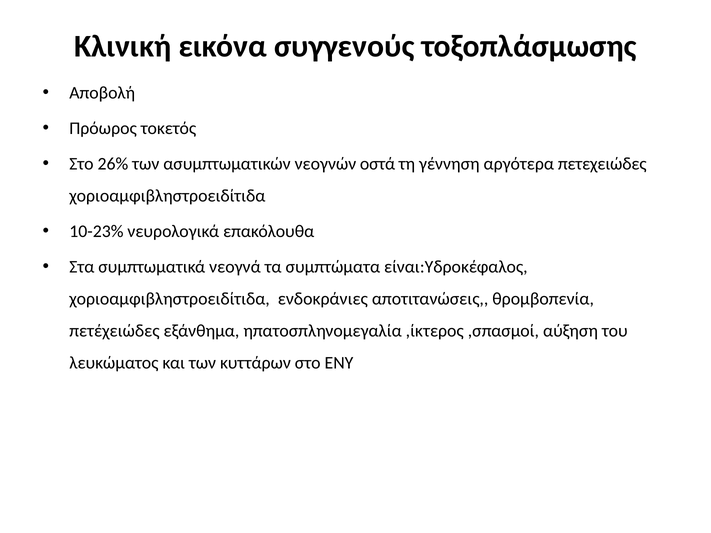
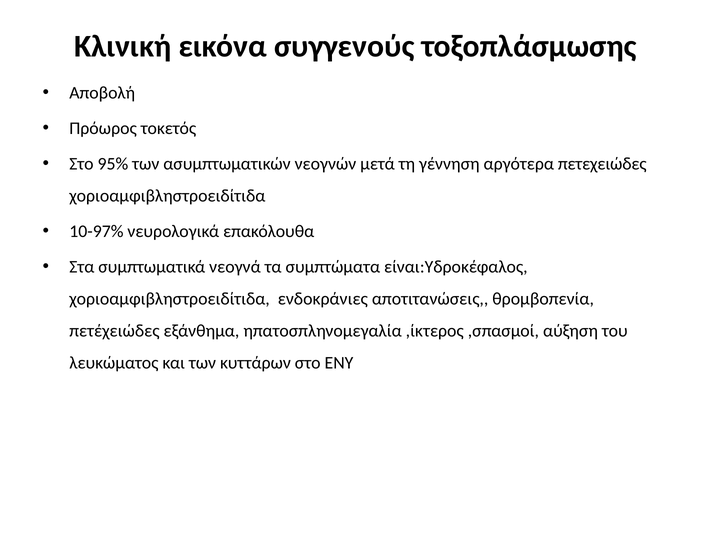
26%: 26% -> 95% (113, 164)
οστά: οστά -> μετά (378, 164)
10-23%: 10-23% -> 10-97% (96, 231)
